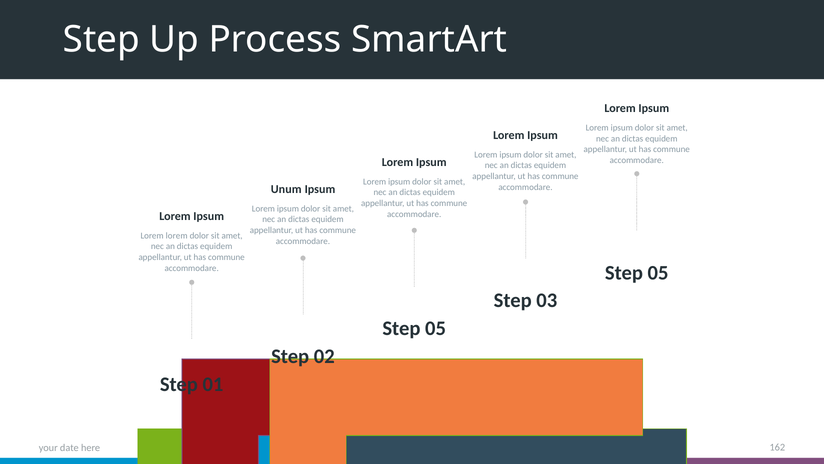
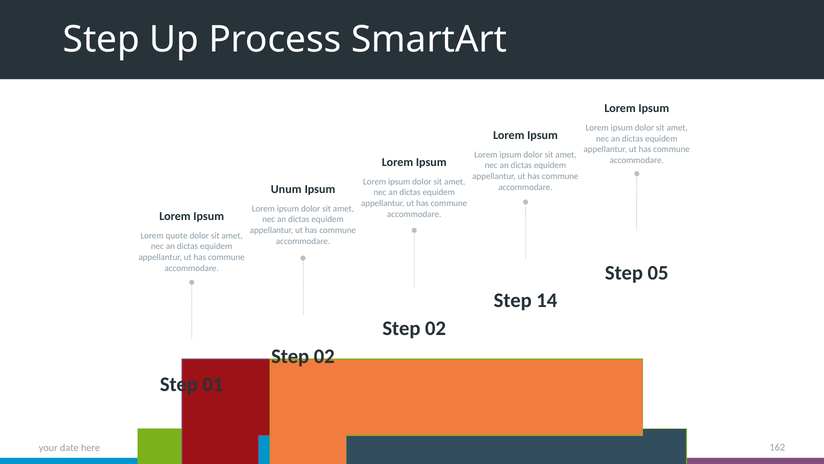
Lorem lorem: lorem -> quote (177, 235)
03: 03 -> 14 (547, 300)
05: 05 -> 02 (436, 328)
